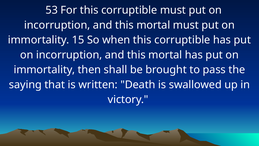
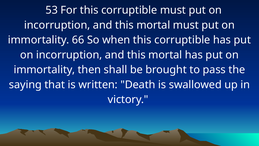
15: 15 -> 66 (78, 40)
